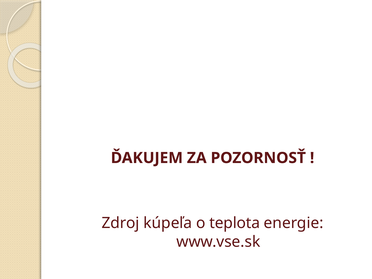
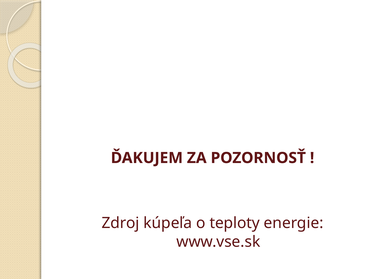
teplota: teplota -> teploty (235, 223)
